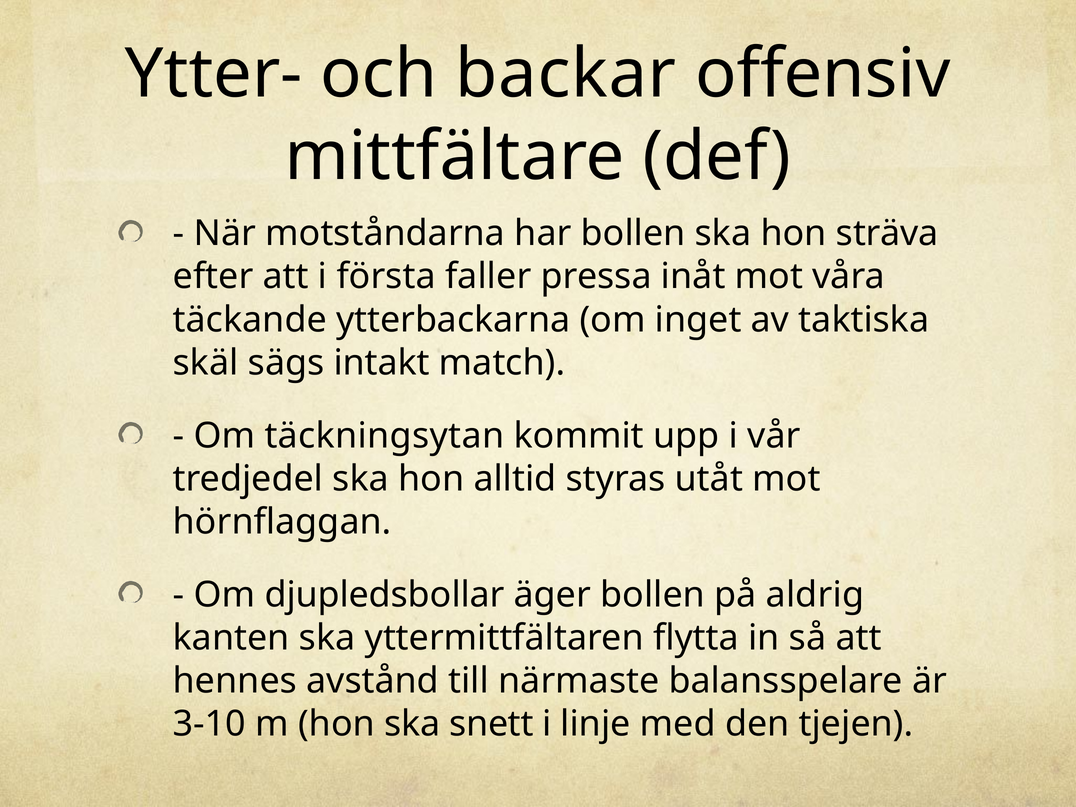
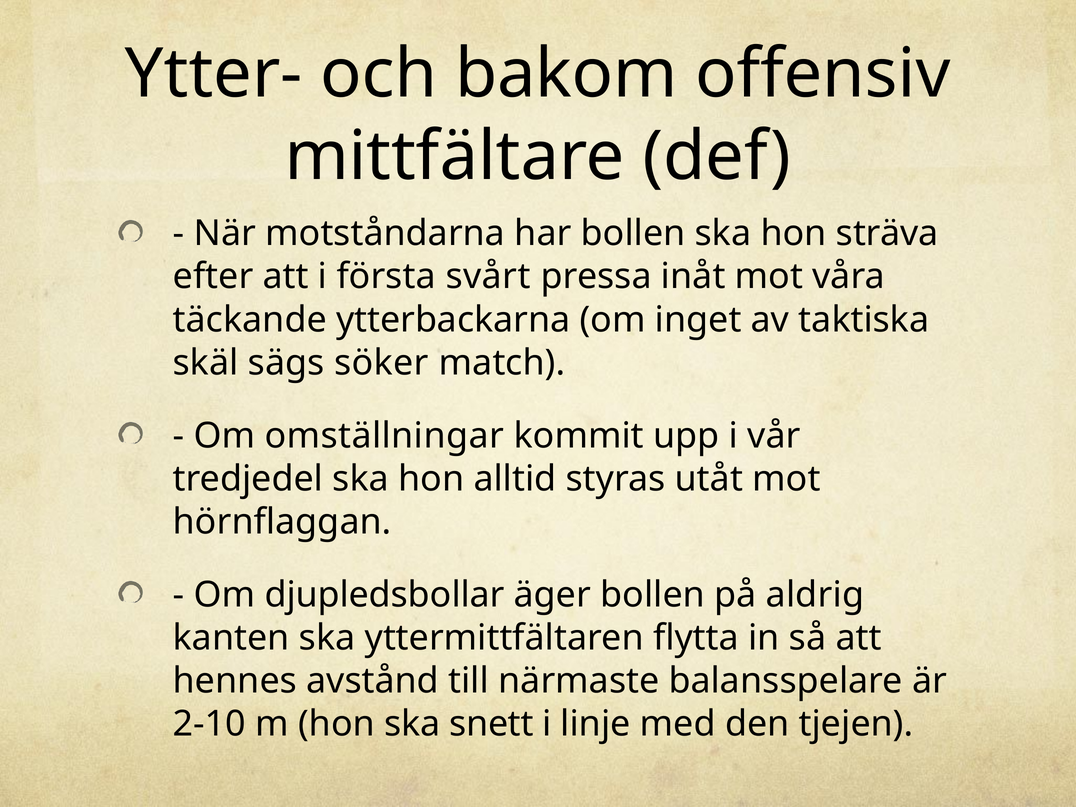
backar: backar -> bakom (566, 74)
faller: faller -> svårt (488, 277)
intakt: intakt -> söker (381, 363)
täckningsytan: täckningsytan -> omställningar (384, 436)
3-10: 3-10 -> 2-10 (209, 724)
